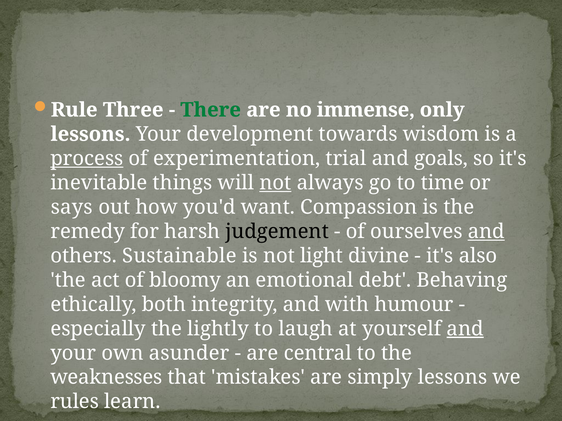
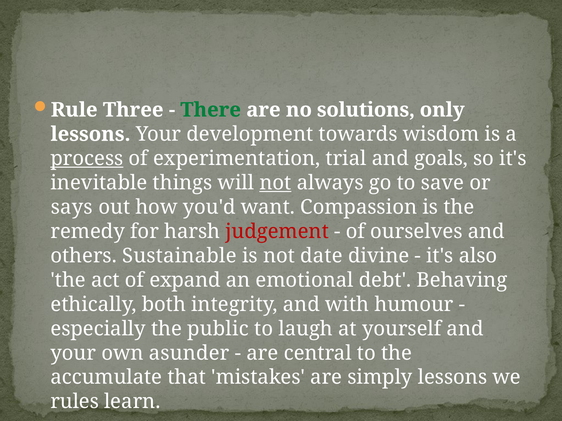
immense: immense -> solutions (366, 110)
time: time -> save (442, 183)
judgement colour: black -> red (277, 232)
and underline: present -> none (486, 232)
light: light -> date (321, 256)
bloomy: bloomy -> expand (185, 280)
lightly: lightly -> public (218, 329)
and underline: present -> none (465, 329)
weaknesses: weaknesses -> accumulate (106, 378)
